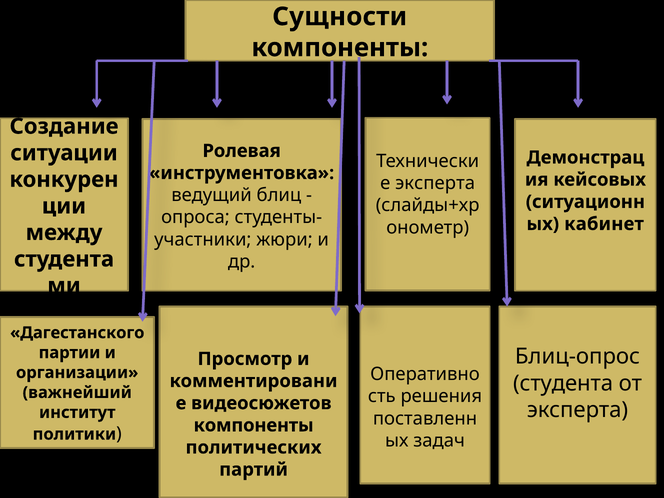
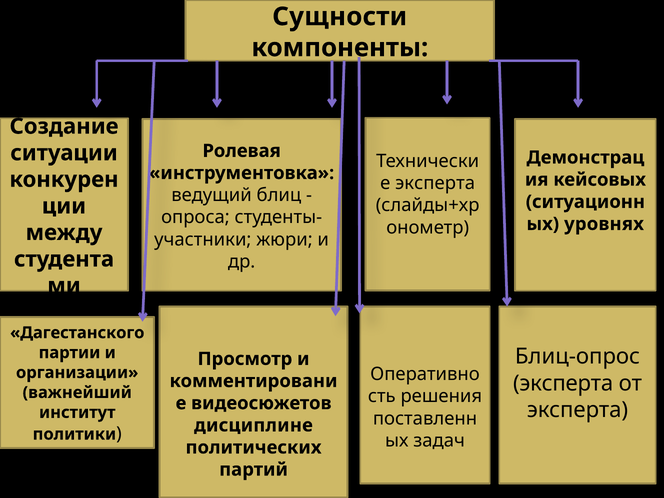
кабинет: кабинет -> уровнях (604, 224)
студента: студента -> эксперта (563, 383)
компоненты: компоненты -> дисциплине (253, 425)
